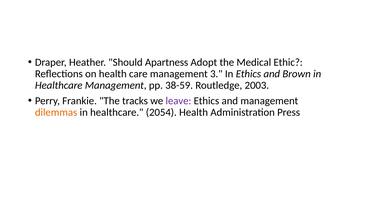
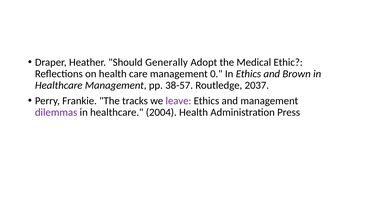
Apartness: Apartness -> Generally (167, 62)
3: 3 -> 0 (216, 74)
38-59: 38-59 -> 38-57 (179, 85)
2003: 2003 -> 2037 (257, 85)
dilemmas colour: orange -> purple (56, 112)
2054: 2054 -> 2004 (161, 112)
